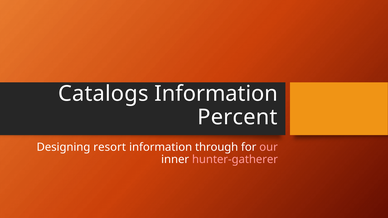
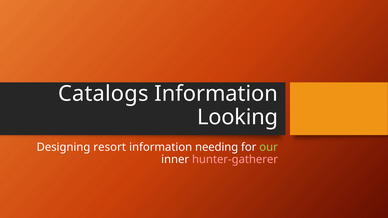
Percent: Percent -> Looking (238, 117)
through: through -> needing (217, 147)
our colour: pink -> light green (269, 147)
